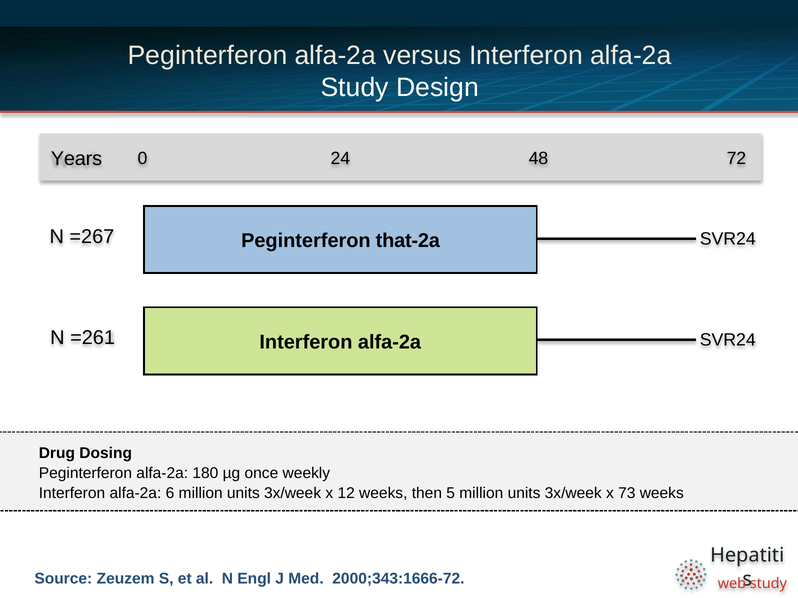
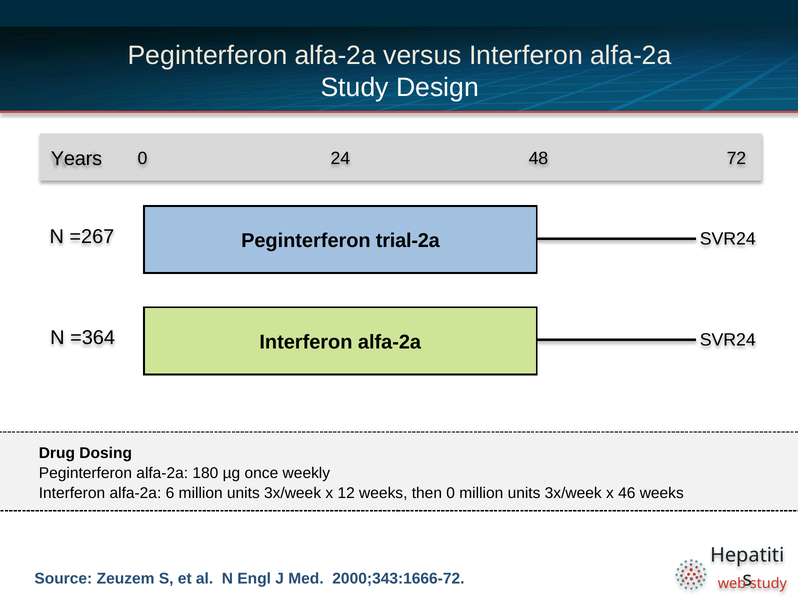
that-2a: that-2a -> trial-2a (408, 241)
=261: =261 -> =364 (93, 338)
then 5: 5 -> 0 (451, 493)
73: 73 -> 46 (627, 493)
